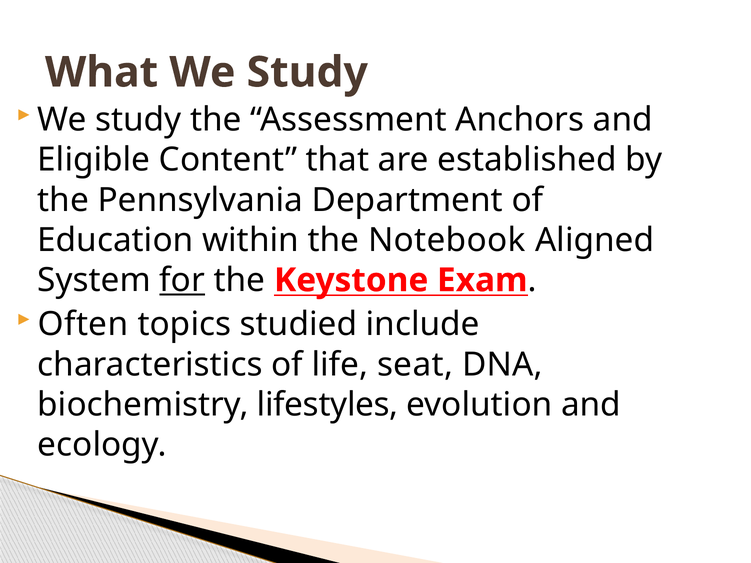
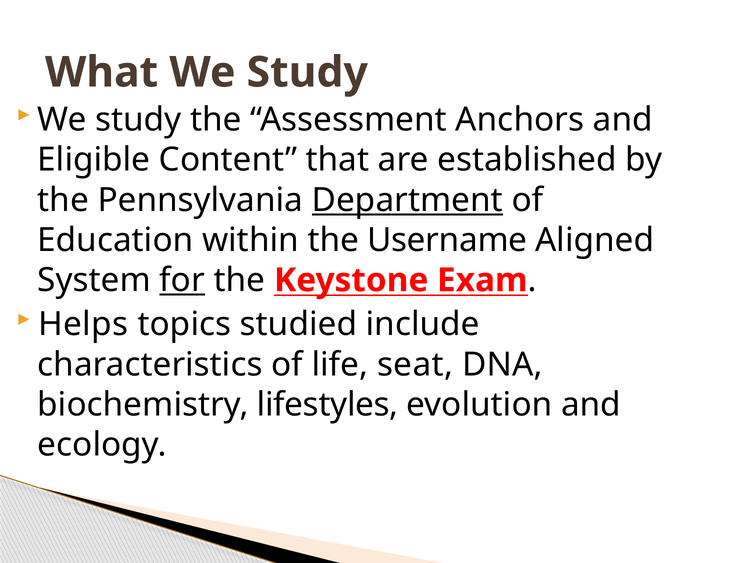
Department underline: none -> present (407, 200)
Notebook: Notebook -> Username (447, 240)
Often: Often -> Helps (83, 325)
